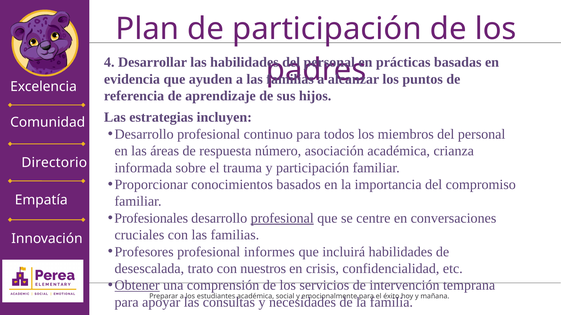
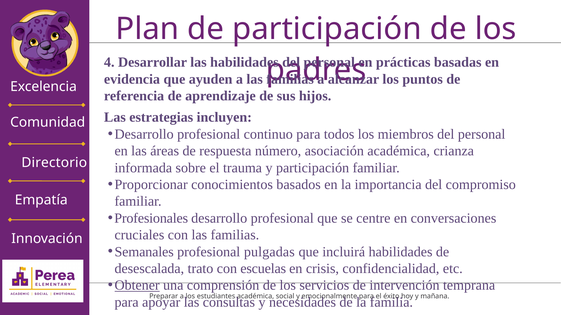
profesional underline: present -> none (282, 219)
Profesores: Profesores -> Semanales (144, 252)
informes: informes -> pulgadas (269, 252)
nuestros: nuestros -> escuelas (263, 269)
